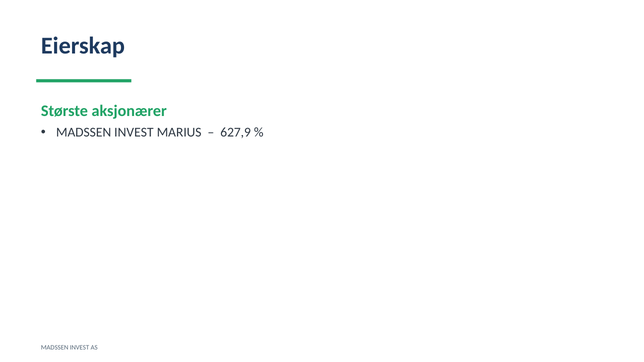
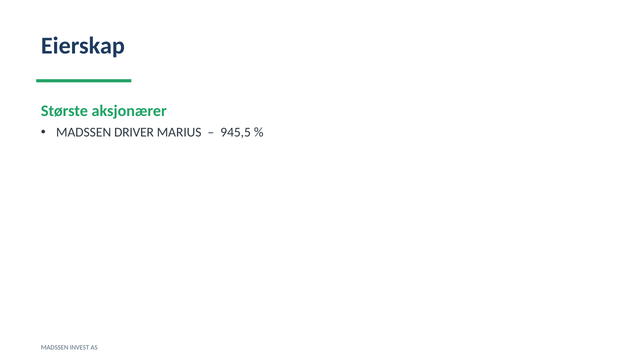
INVEST: INVEST -> DRIVER (134, 132)
627,9: 627,9 -> 945,5 (236, 132)
